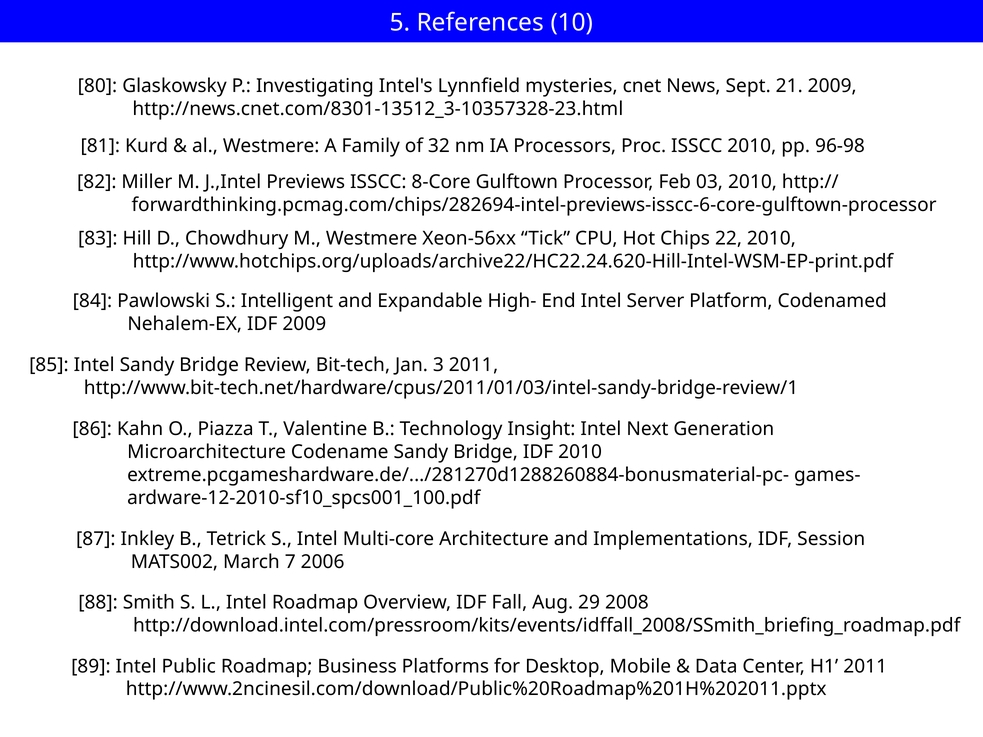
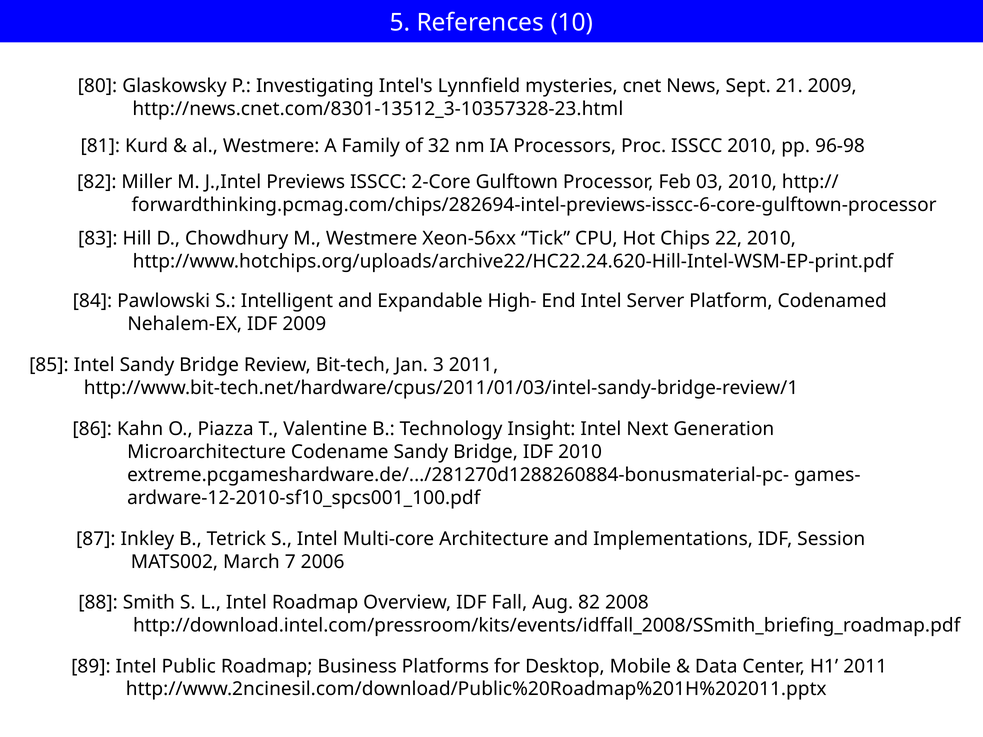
8-Core: 8-Core -> 2-Core (441, 182)
Aug 29: 29 -> 82 (589, 603)
